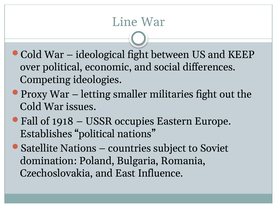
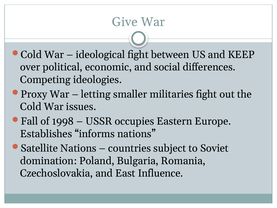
Line: Line -> Give (125, 22)
1918: 1918 -> 1998 (63, 121)
Establishes political: political -> informs (95, 134)
